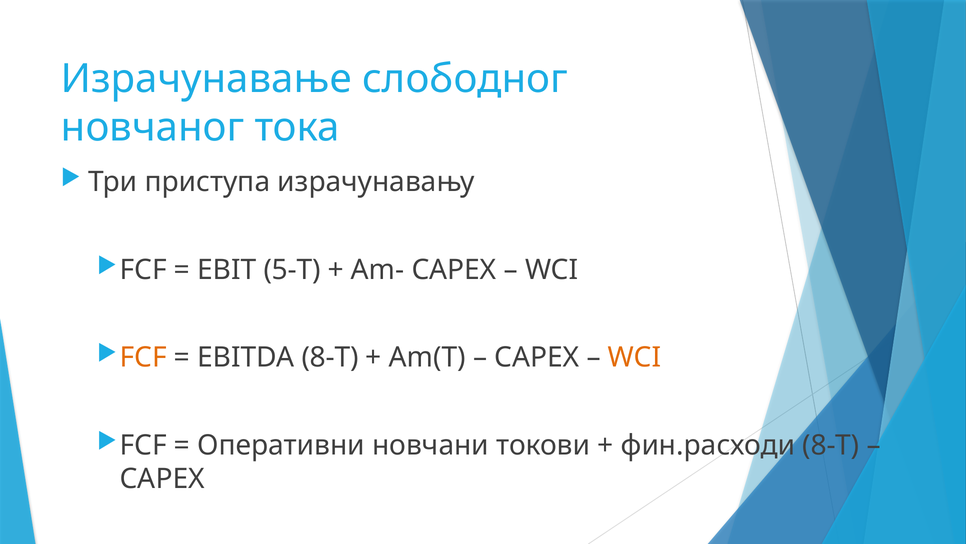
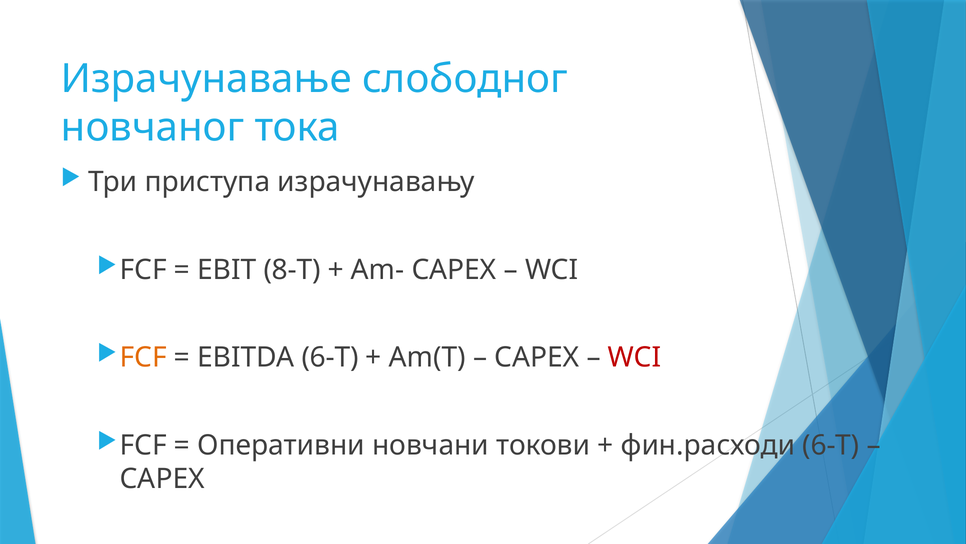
5-T: 5-T -> 8-T (292, 269)
8-T: 8-T -> 6-T (330, 357)
WCI colour: orange -> red (635, 357)
8-Т: 8-Т -> 6-Т (831, 445)
